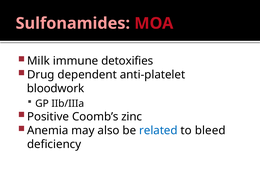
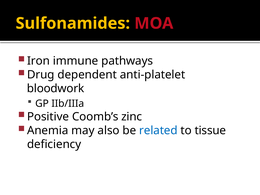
Sulfonamides colour: pink -> yellow (73, 23)
Milk: Milk -> Iron (38, 61)
detoxifies: detoxifies -> pathways (127, 61)
bleed: bleed -> tissue (210, 130)
